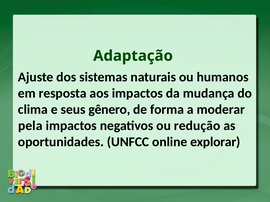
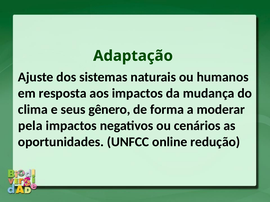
redução: redução -> cenários (197, 126)
explorar: explorar -> redução (215, 142)
